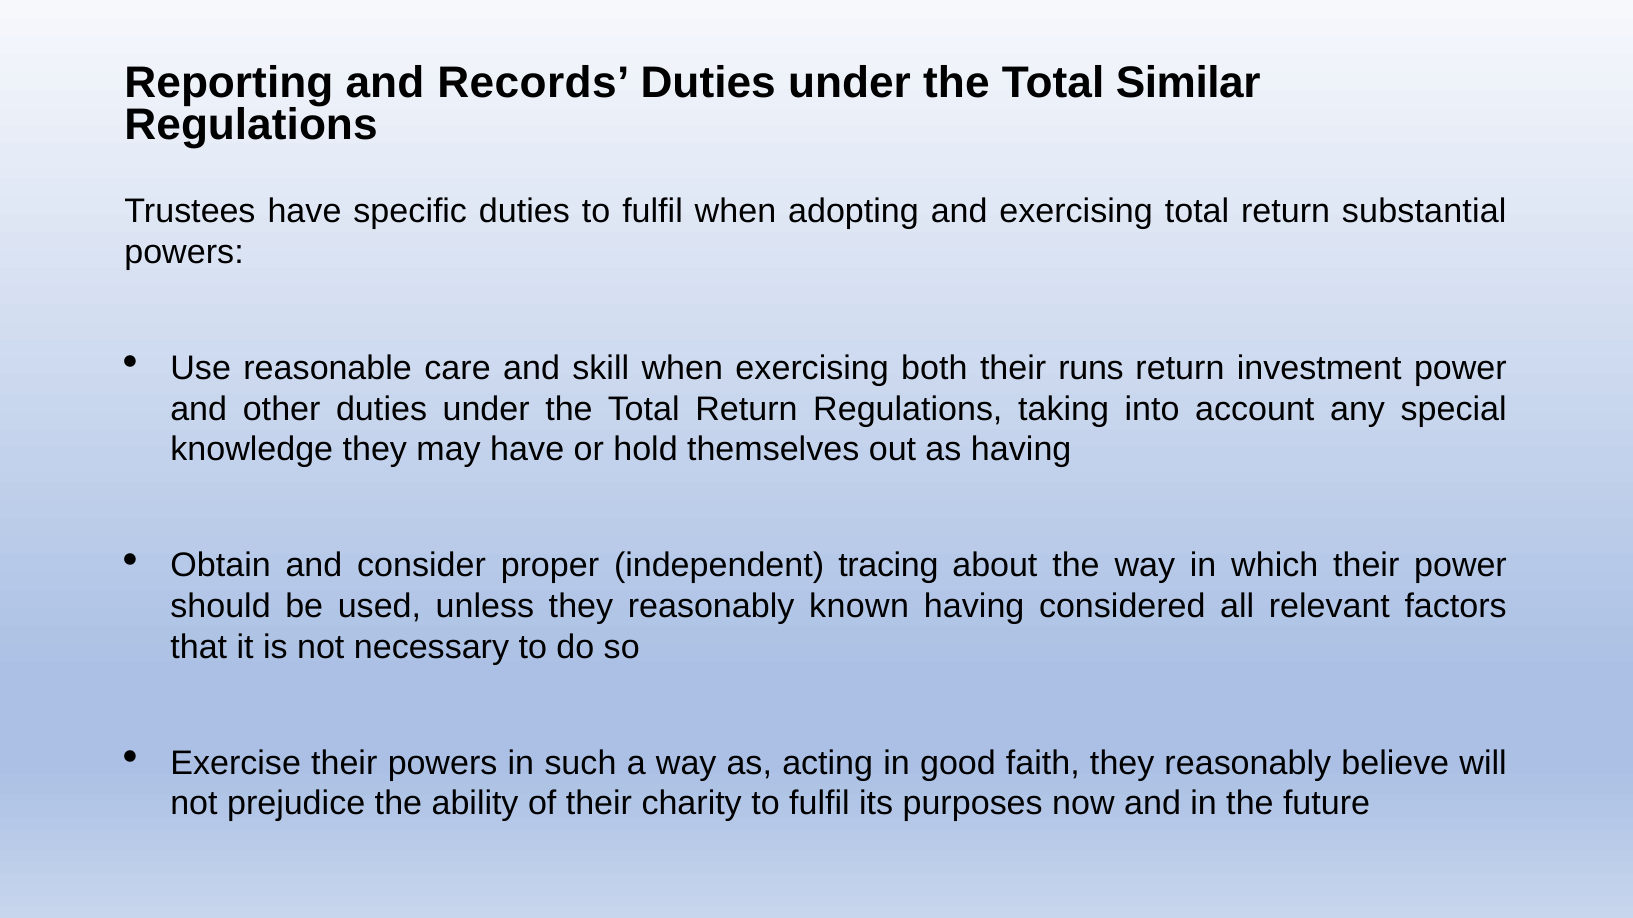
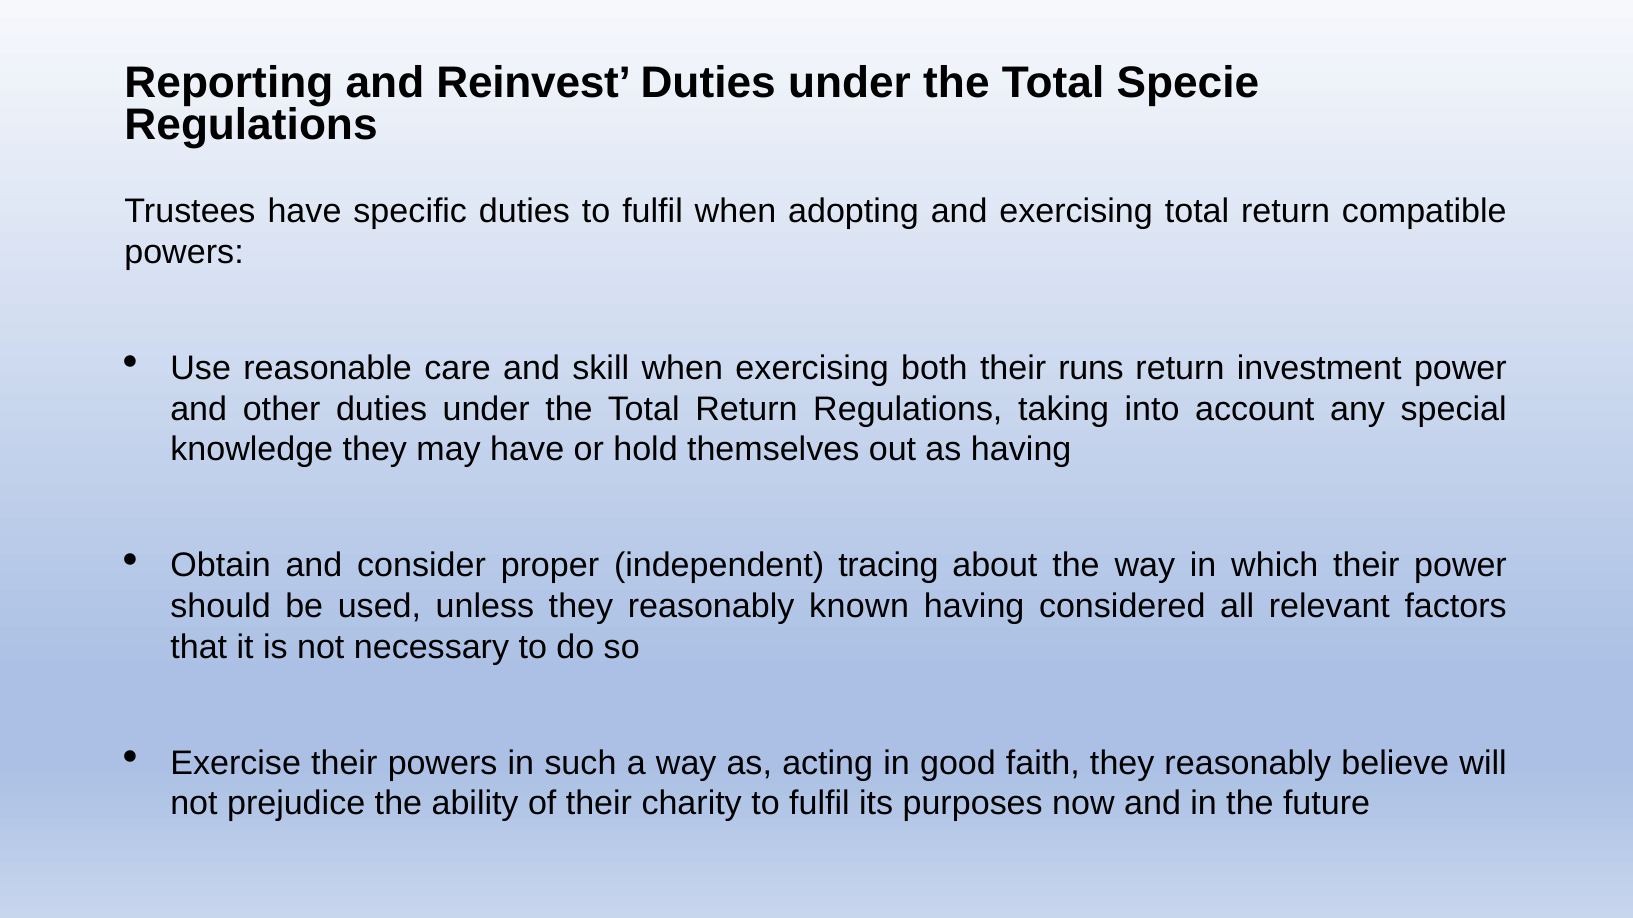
Records: Records -> Reinvest (534, 83)
Similar: Similar -> Specie (1188, 83)
substantial: substantial -> compatible (1424, 211)
